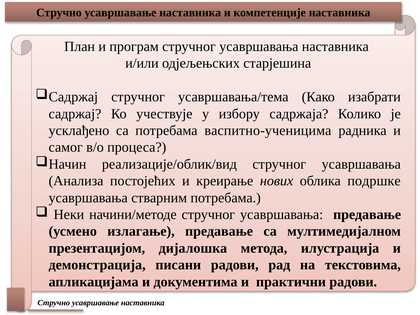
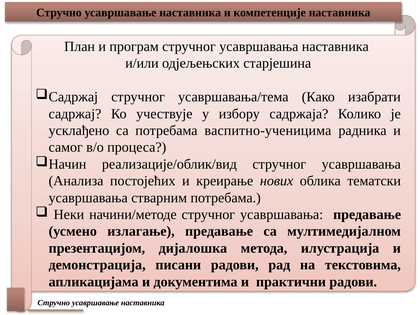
подршке: подршке -> тематски (374, 181)
